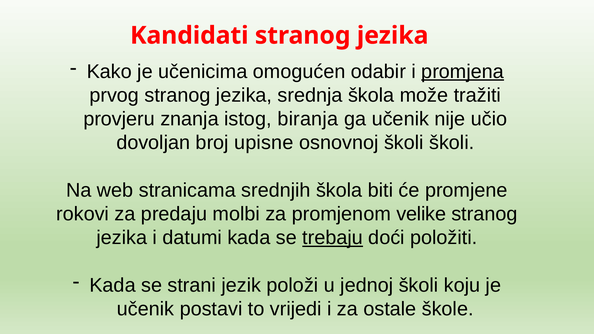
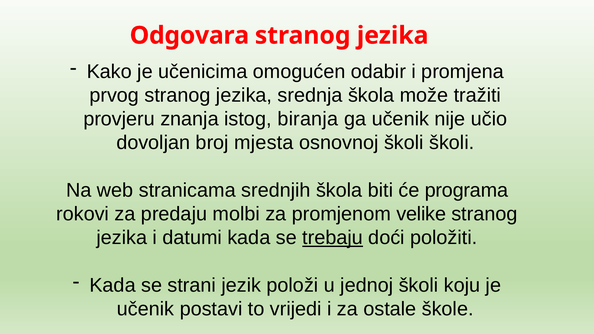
Kandidati: Kandidati -> Odgovara (189, 36)
promjena underline: present -> none (463, 72)
upisne: upisne -> mjesta (264, 143)
promjene: promjene -> programa (466, 190)
